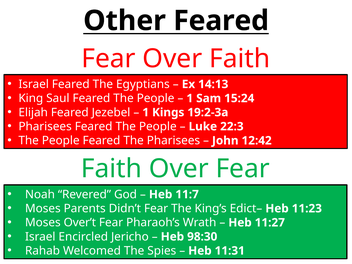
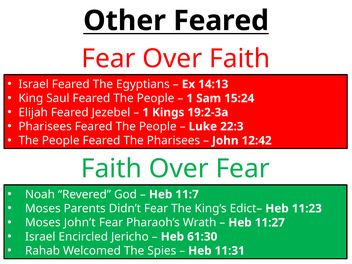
Over’t: Over’t -> John’t (80, 223)
98:30: 98:30 -> 61:30 (202, 237)
